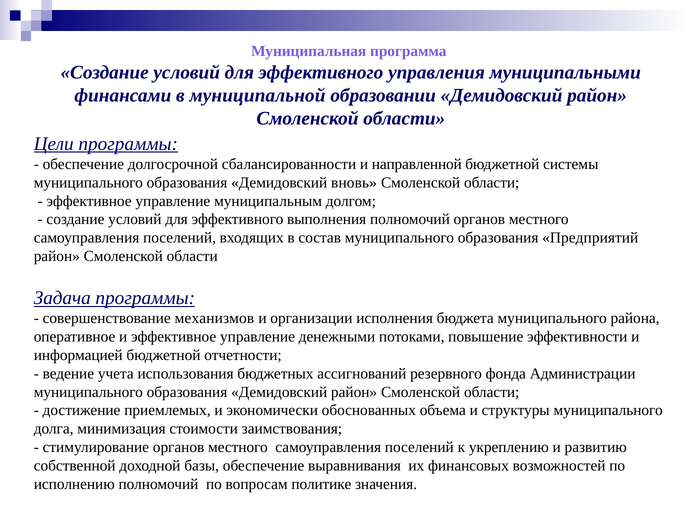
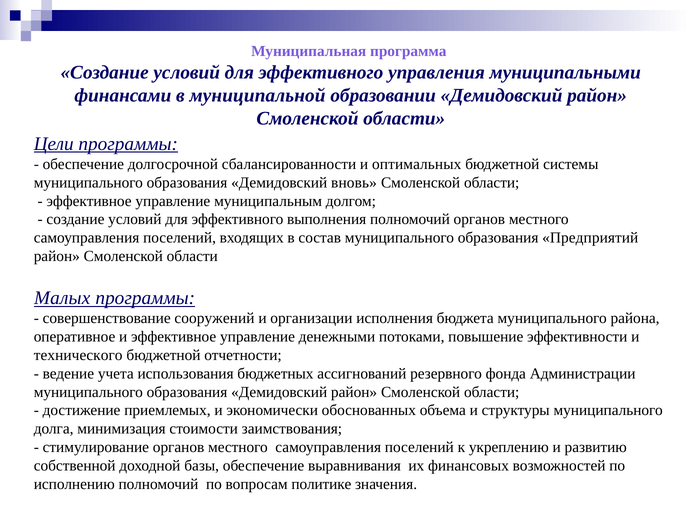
направленной: направленной -> оптимальных (417, 164)
Задача: Задача -> Малых (62, 298)
механизмов: механизмов -> сооружений (214, 318)
информацией: информацией -> технического (78, 355)
